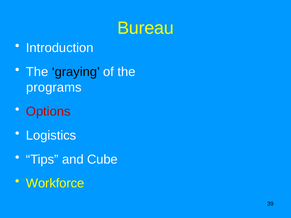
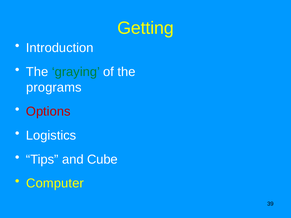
Bureau: Bureau -> Getting (146, 28)
graying colour: black -> green (76, 72)
Workforce: Workforce -> Computer (55, 183)
